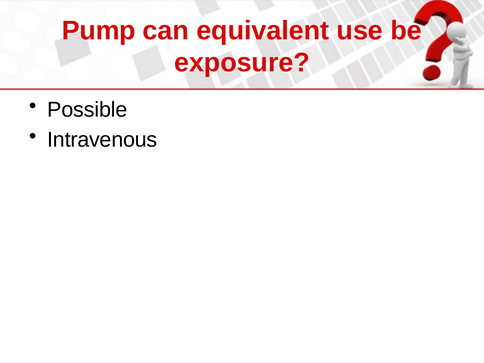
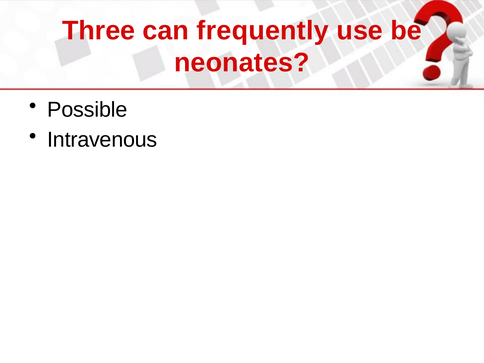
Pump: Pump -> Three (99, 31)
equivalent: equivalent -> frequently (263, 31)
exposure: exposure -> neonates (242, 63)
